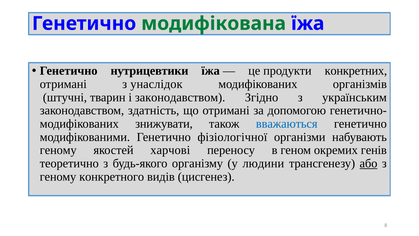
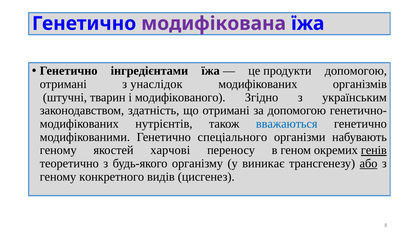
модифікована colour: green -> purple (214, 24)
нутрицевтики: нутрицевтики -> інгредієнтами (149, 71)
продукти конкретних: конкретних -> допомогою (356, 71)
і законодавством: законодавством -> модифікованого (180, 97)
знижувати: знижувати -> нутрієнтів (164, 124)
фізіологічної: фізіологічної -> спеціального (232, 137)
генів underline: none -> present (374, 150)
людини: людини -> виникає (263, 163)
